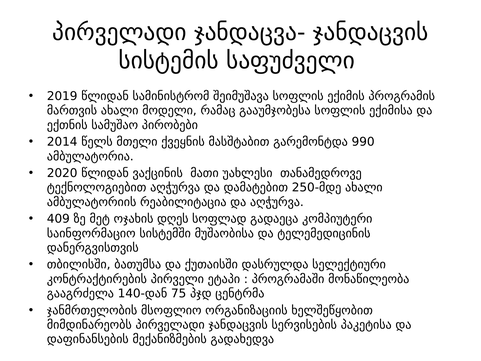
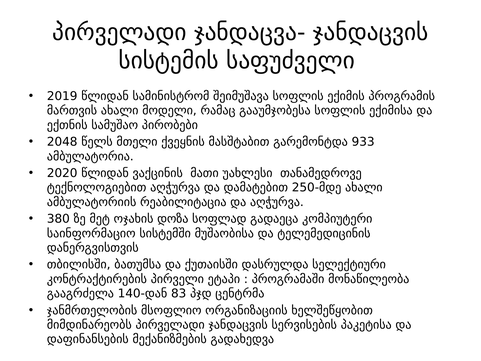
2014: 2014 -> 2048 (62, 142)
990: 990 -> 933 (363, 142)
409: 409 -> 380 (58, 219)
დღეს: დღეს -> დოზა (173, 219)
75: 75 -> 83 (179, 293)
